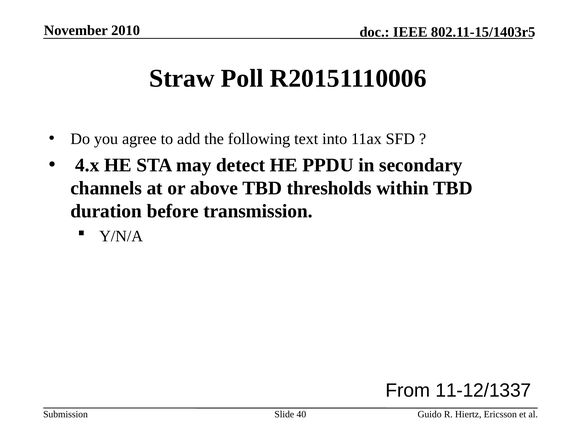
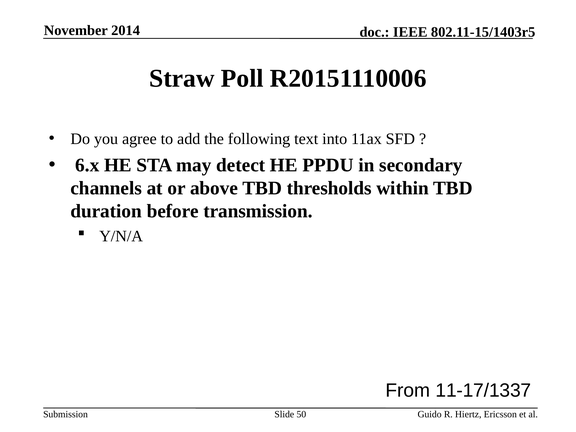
2010: 2010 -> 2014 (126, 31)
4.x: 4.x -> 6.x (87, 165)
11-12/1337: 11-12/1337 -> 11-17/1337 (483, 390)
40: 40 -> 50 (301, 414)
